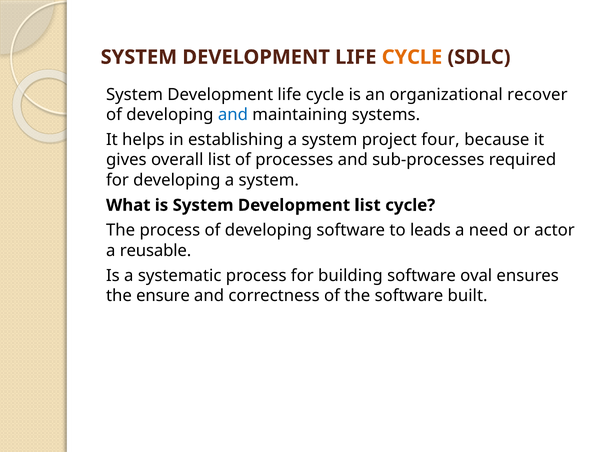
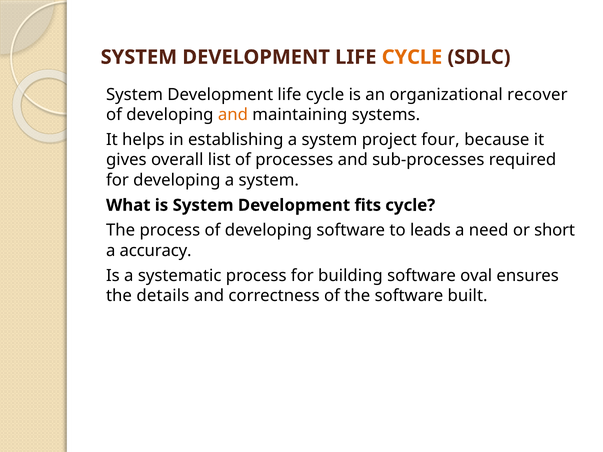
and colour: blue -> orange (233, 115)
Development list: list -> fits (368, 205)
actor: actor -> short (555, 231)
reusable: reusable -> accuracy (156, 251)
ensure: ensure -> details (163, 296)
